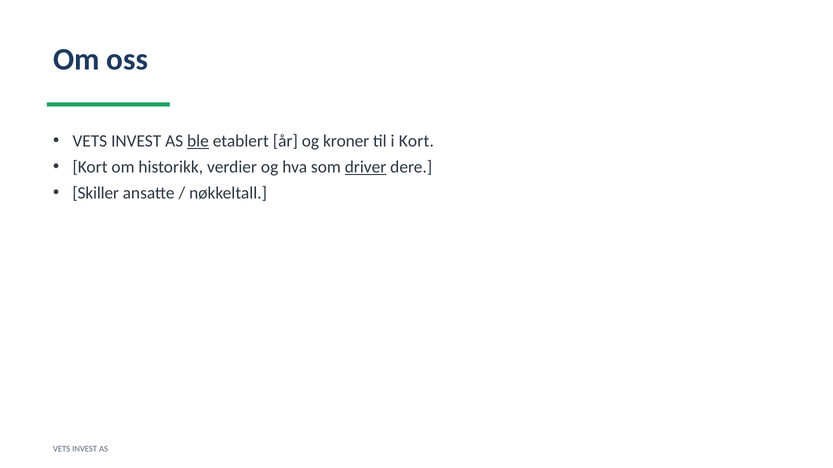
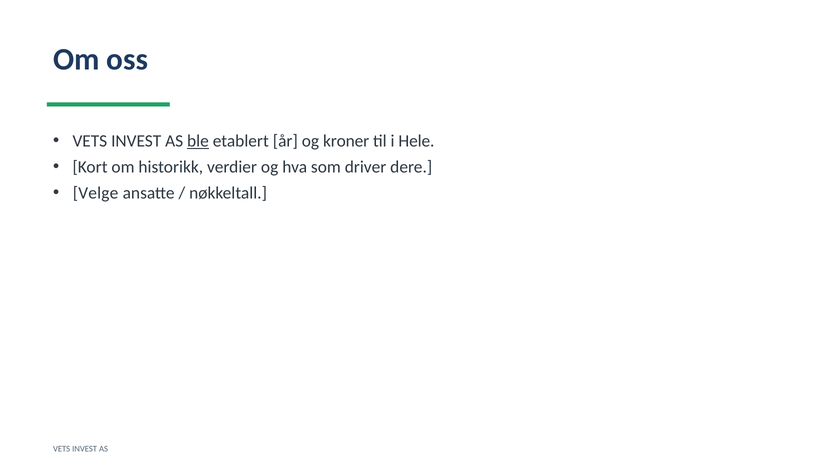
i Kort: Kort -> Hele (416, 141)
driver underline: present -> none (366, 167)
Skiller: Skiller -> Velge (96, 193)
